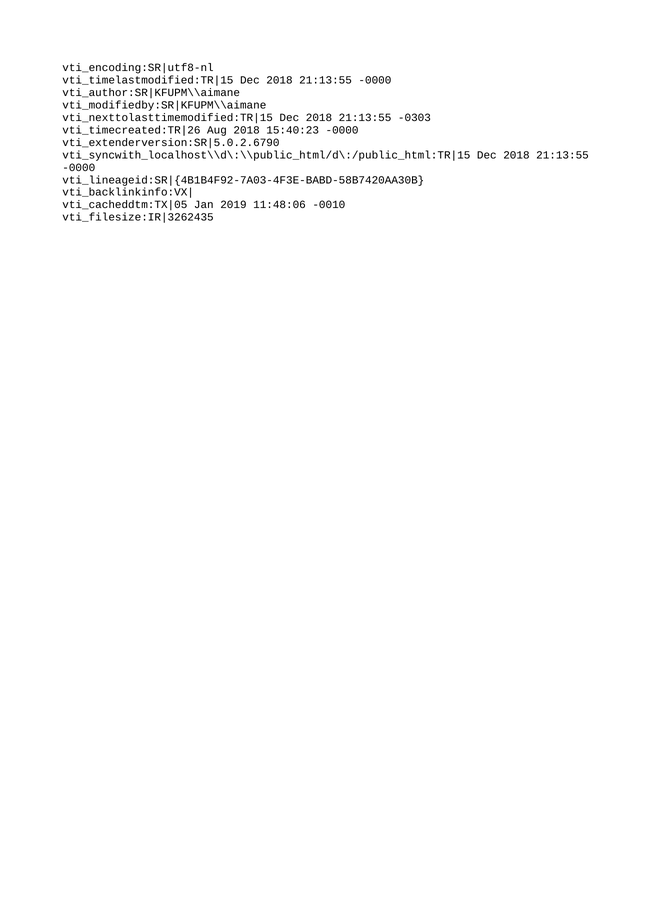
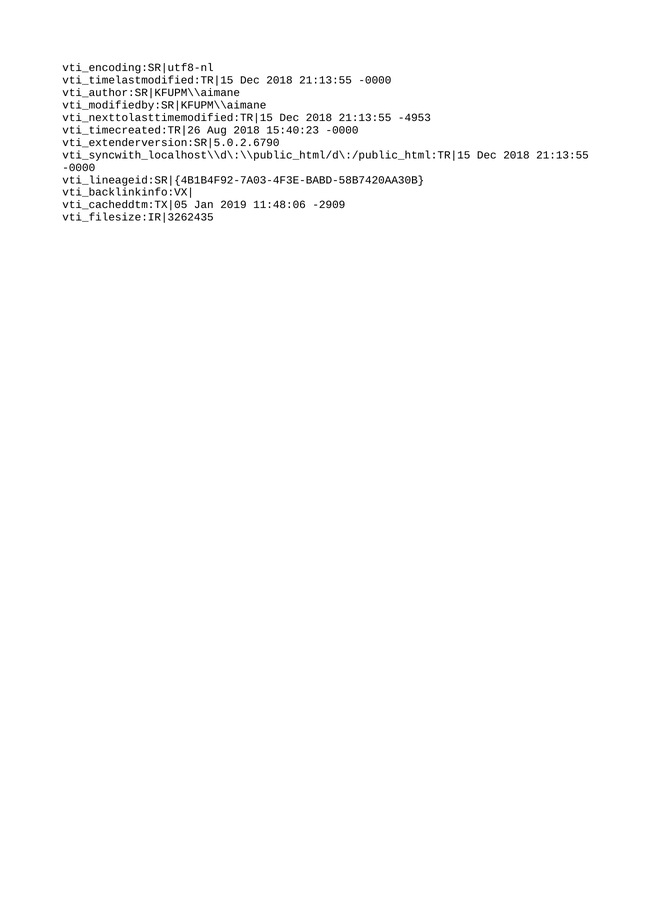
-0303: -0303 -> -4953 (414, 118)
-0010: -0010 -> -2909 (329, 205)
